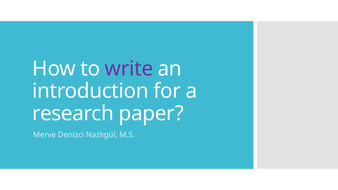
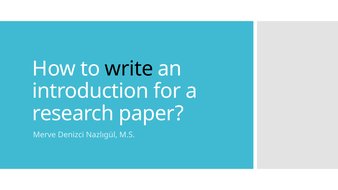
write colour: purple -> black (129, 69)
